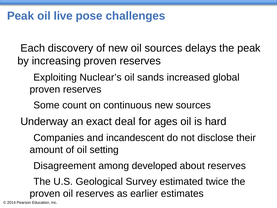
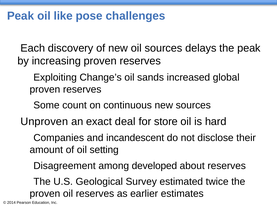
live: live -> like (63, 16)
Nuclear’s: Nuclear’s -> Change’s (101, 77)
Underway: Underway -> Unproven (44, 121)
ages: ages -> store (166, 121)
